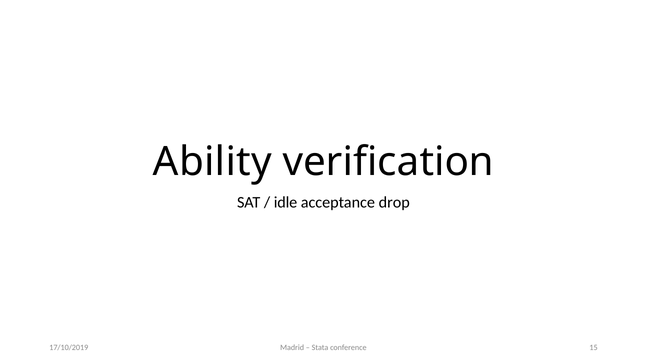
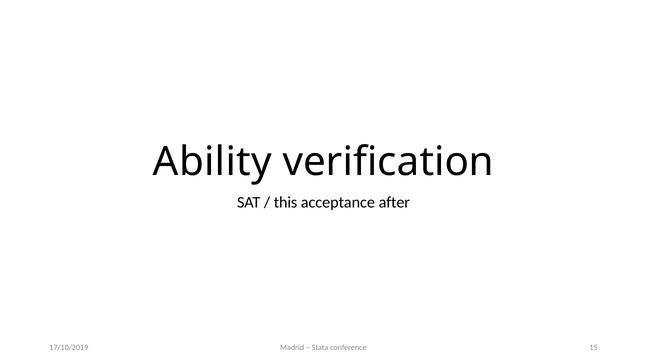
idle: idle -> this (286, 202)
drop: drop -> after (394, 202)
